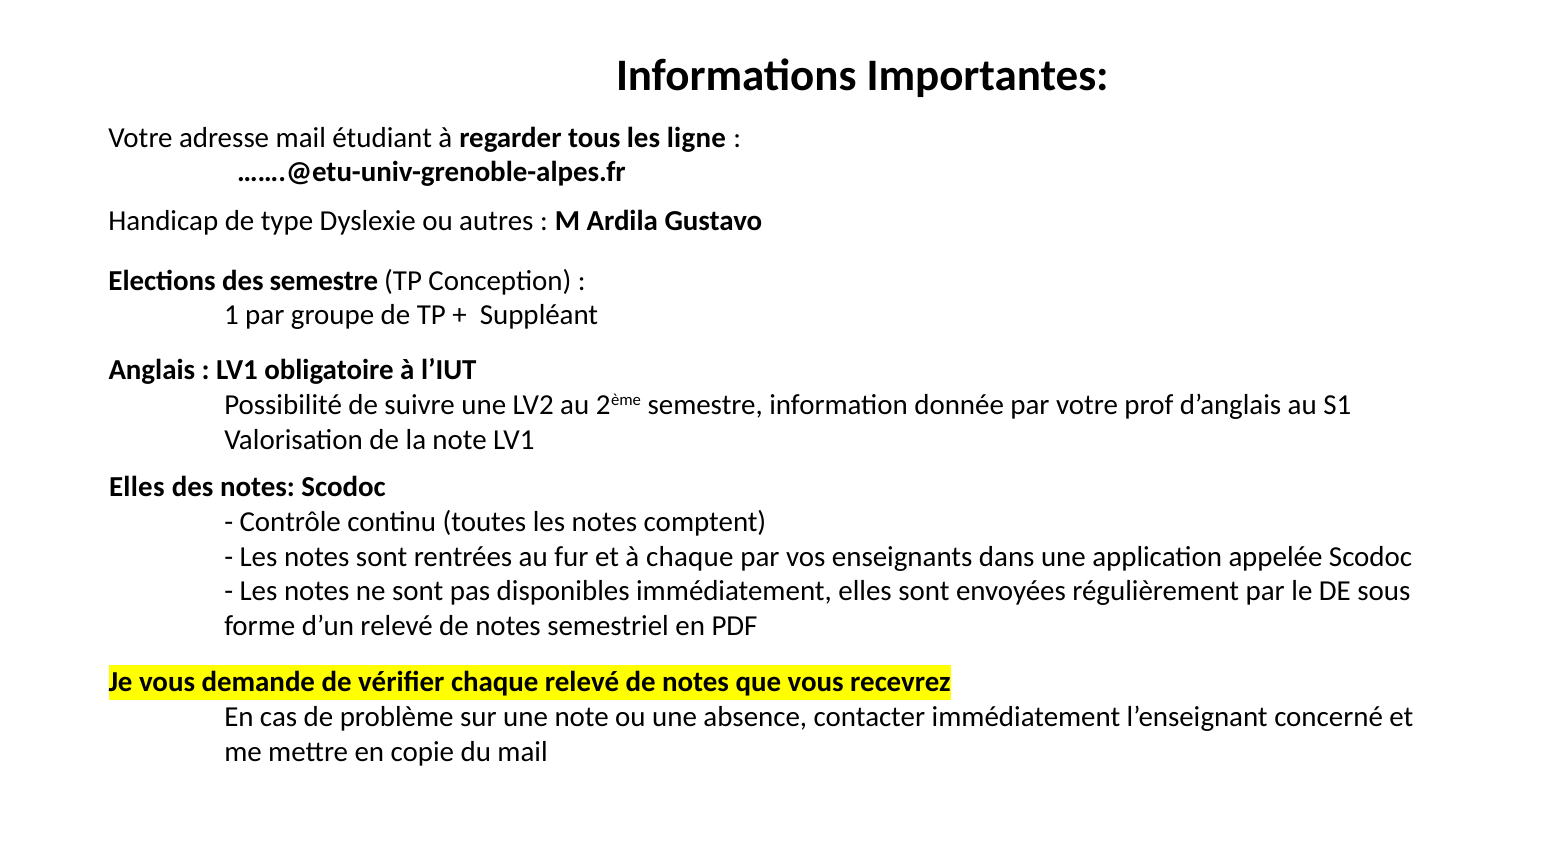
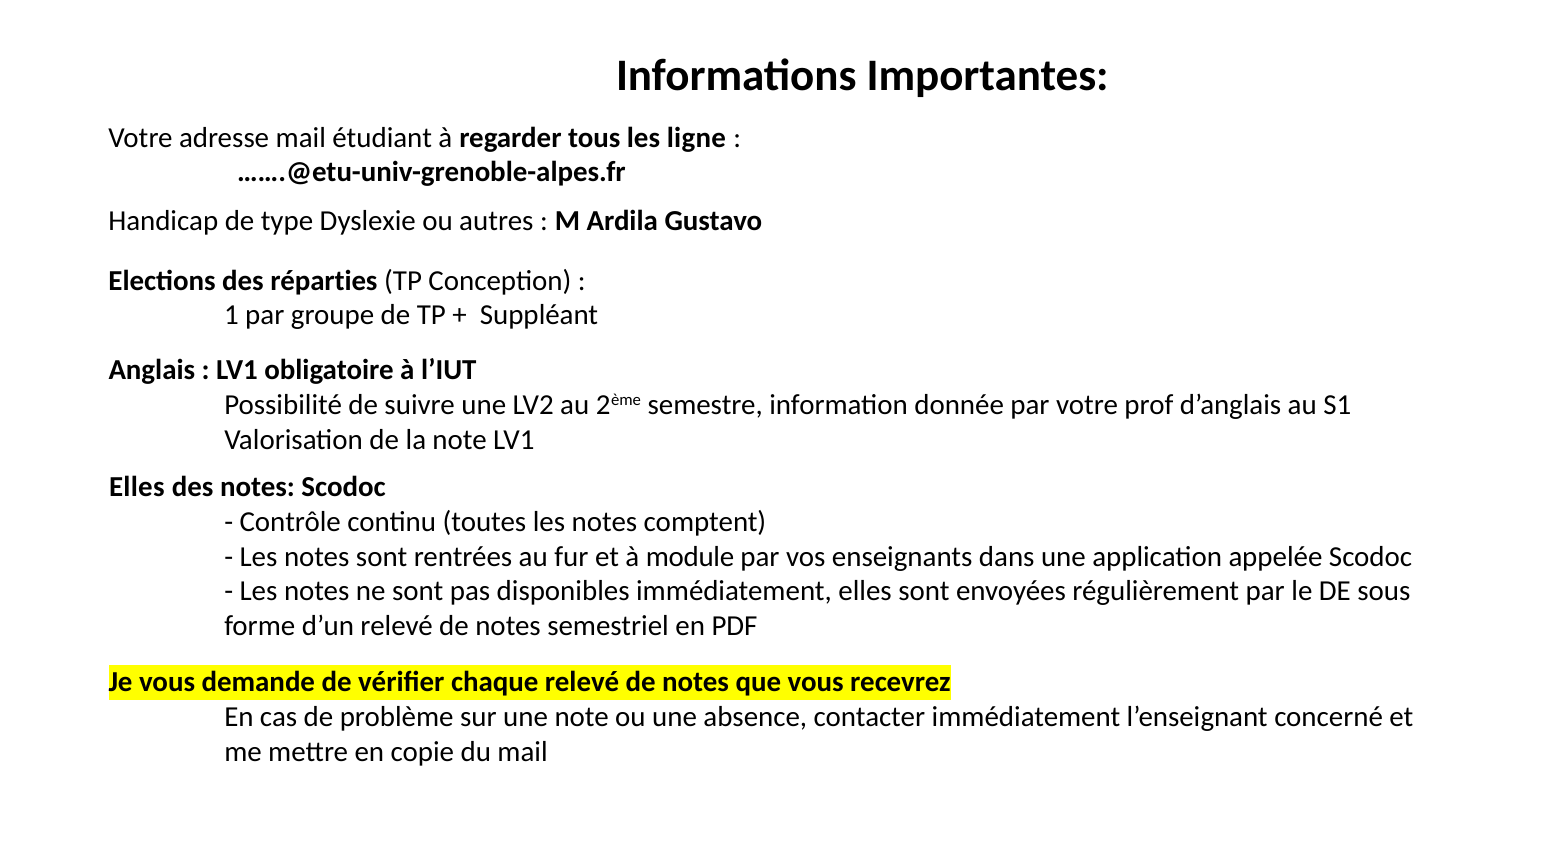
des semestre: semestre -> réparties (324, 281)
à chaque: chaque -> module (690, 557)
